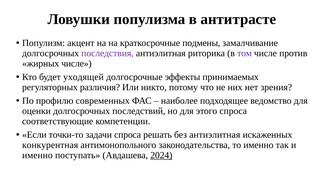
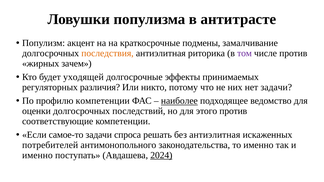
последствия colour: purple -> orange (107, 53)
жирных числе: числе -> зачем (76, 64)
нет зрения: зрения -> задачи (276, 87)
профилю современных: современных -> компетенции (103, 101)
наиболее underline: none -> present (179, 101)
этого спроса: спроса -> против (233, 111)
точки-то: точки-то -> самое-то (66, 135)
конкурентная: конкурентная -> потребителей (50, 145)
